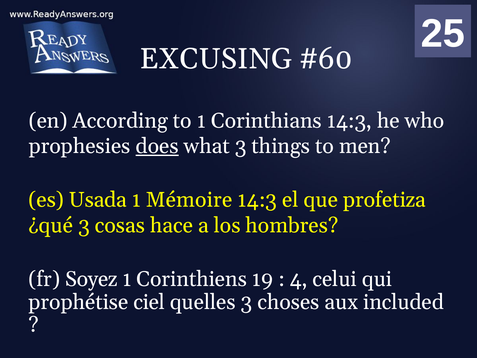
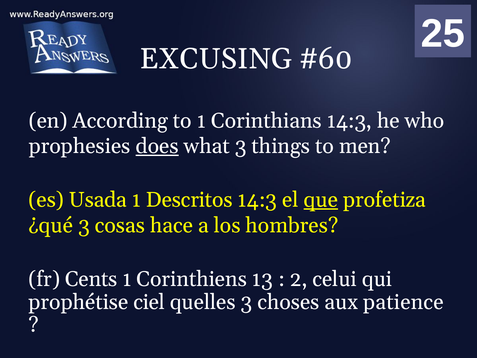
Mémoire: Mémoire -> Descritos (189, 200)
que underline: none -> present (321, 200)
Soyez: Soyez -> Cents (91, 279)
Corinthiens 19: 19 -> 13 (262, 279)
4: 4 -> 2 (299, 279)
included: included -> patience (403, 302)
